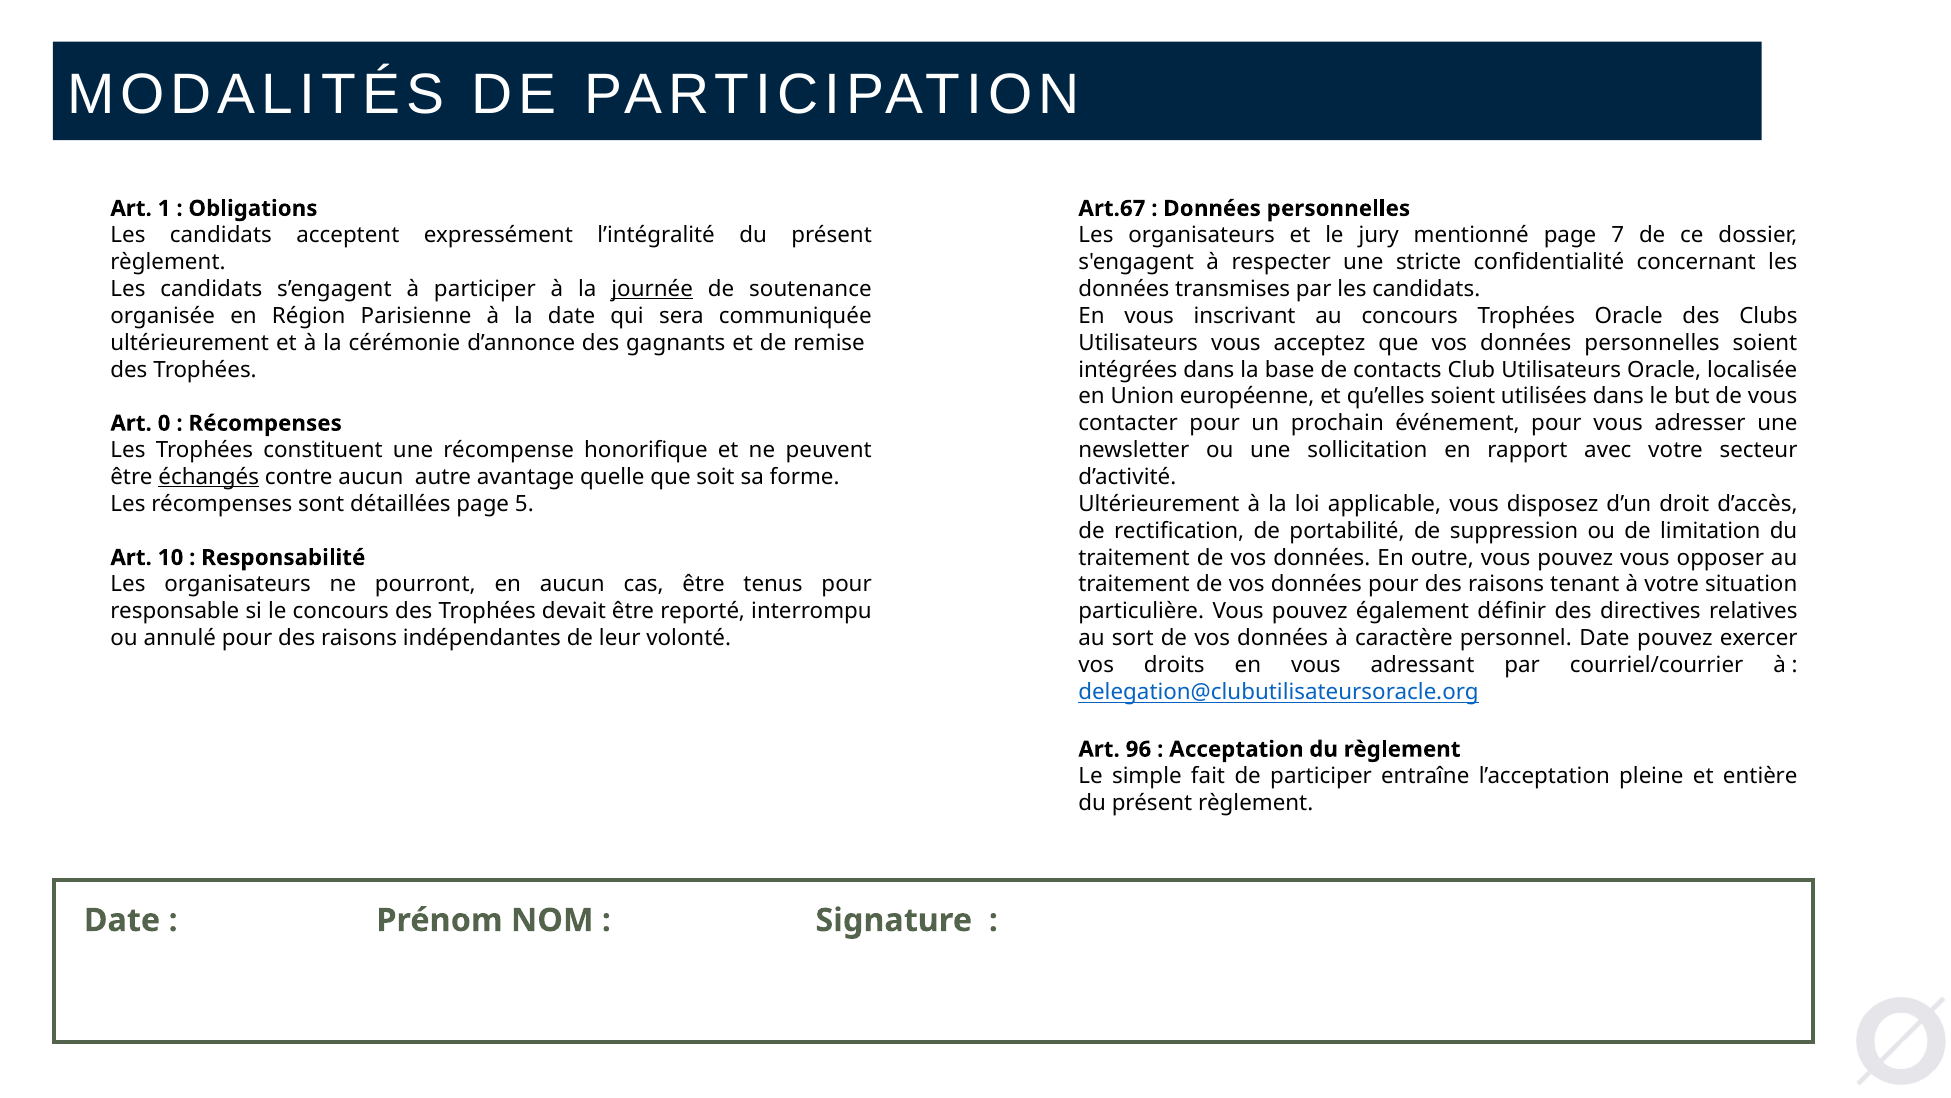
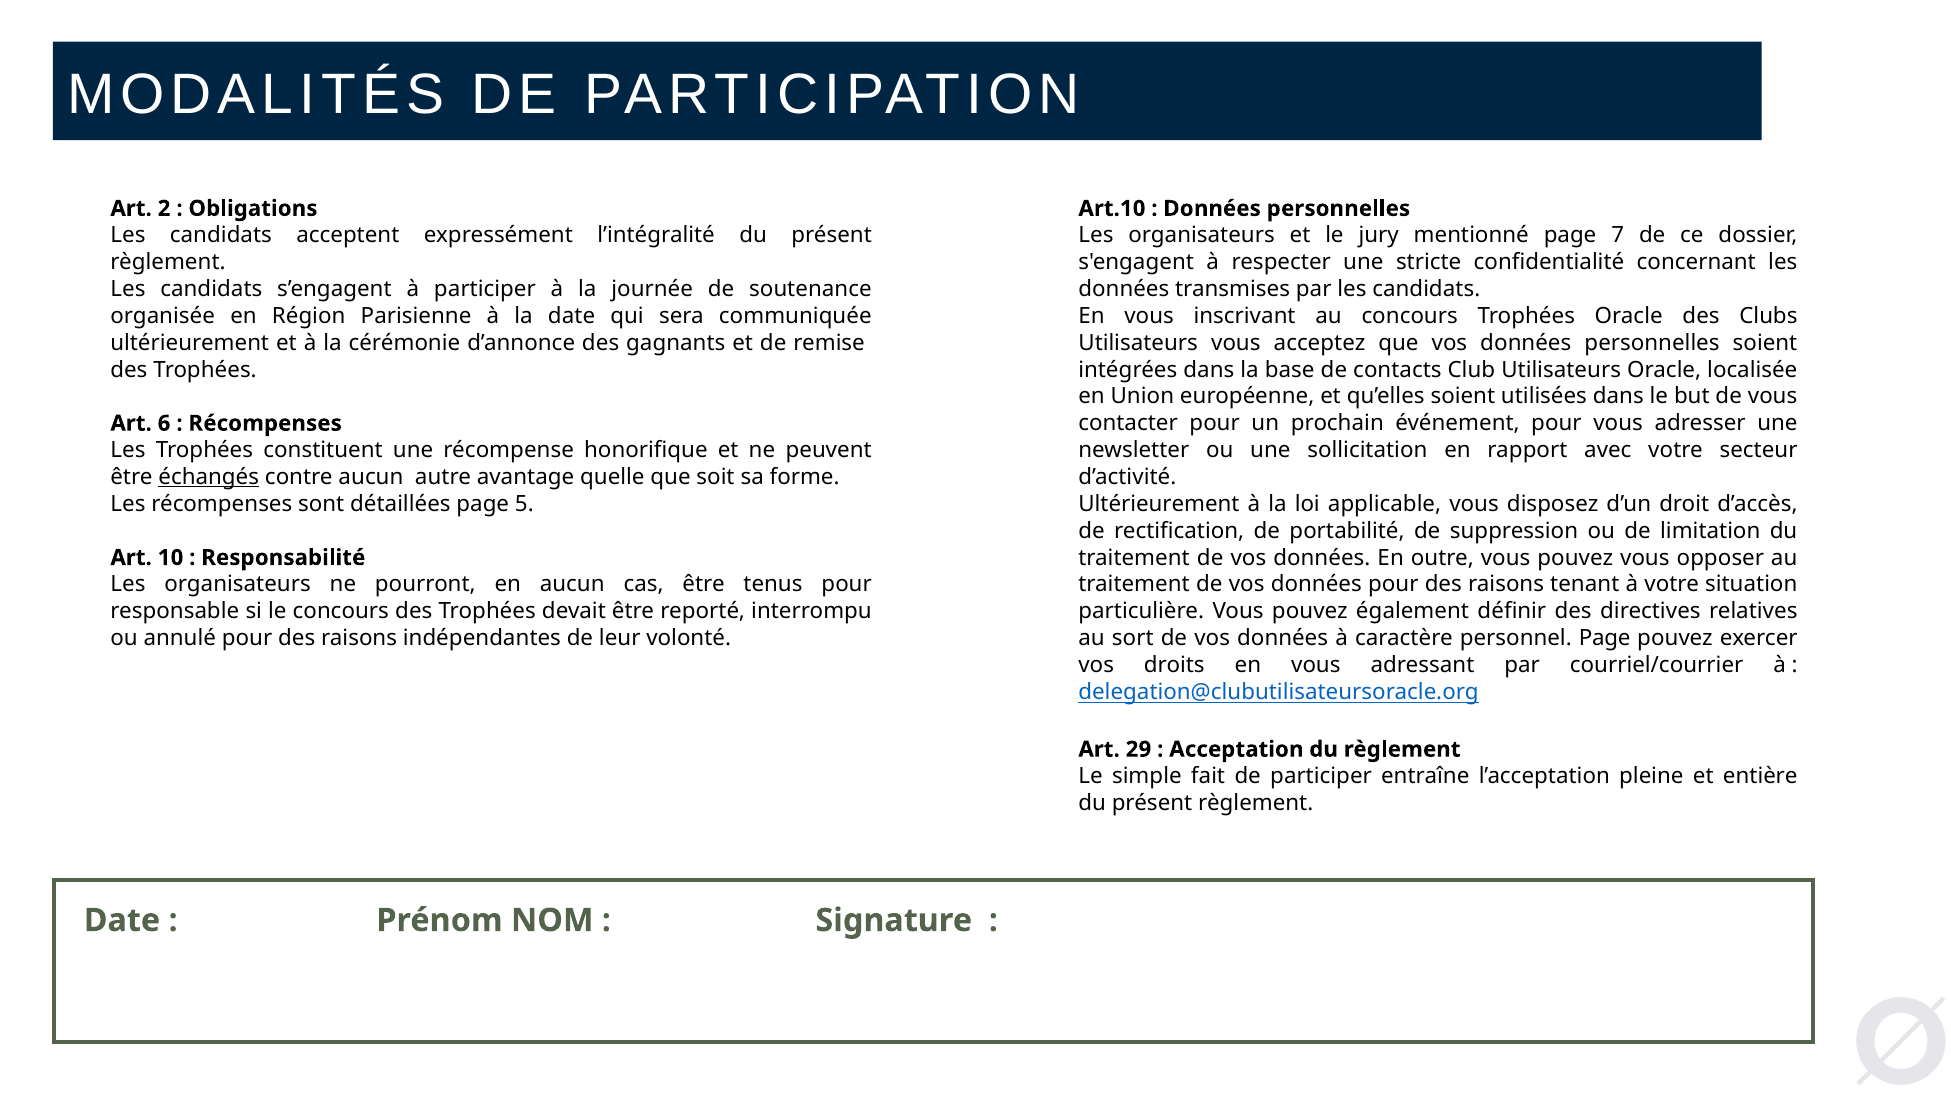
1: 1 -> 2 (164, 208)
Art.67: Art.67 -> Art.10 (1112, 208)
journée underline: present -> none (652, 289)
0: 0 -> 6 (164, 423)
personnel Date: Date -> Page (1605, 638)
96: 96 -> 29 (1138, 749)
